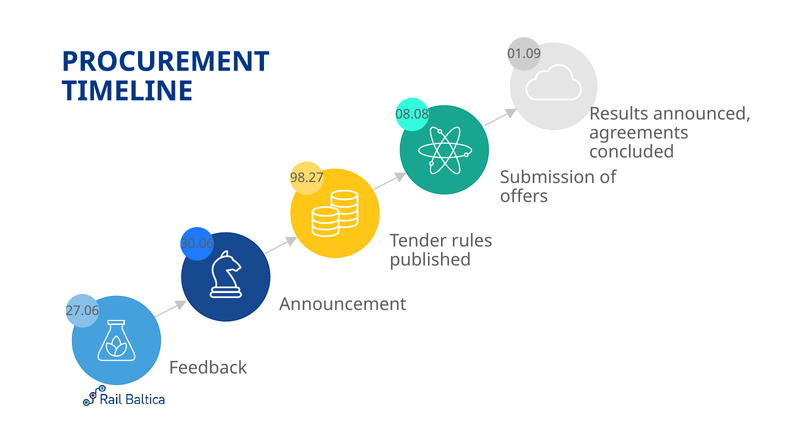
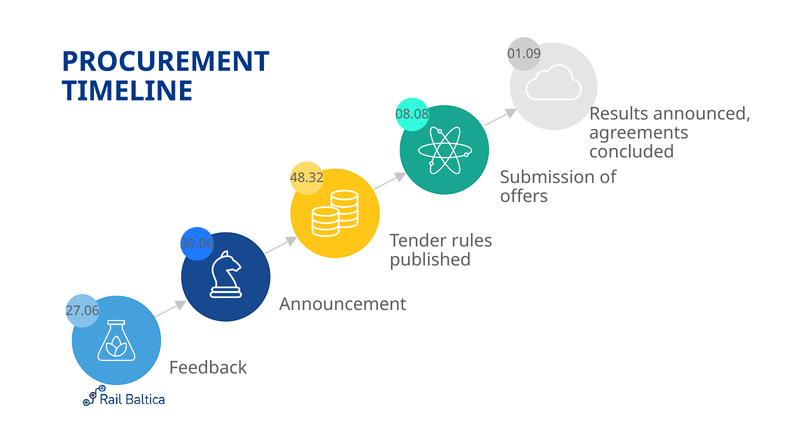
98.27: 98.27 -> 48.32 (307, 178)
